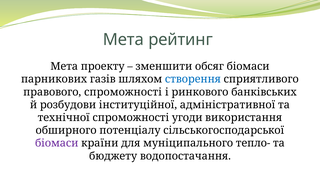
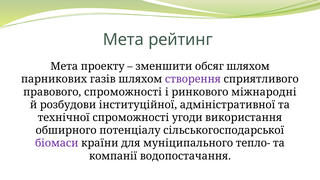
обсяг біомаси: біомаси -> шляхом (248, 66)
створення colour: blue -> purple (193, 79)
банківських: банківських -> міжнародні (264, 92)
бюджету: бюджету -> компанії (113, 156)
